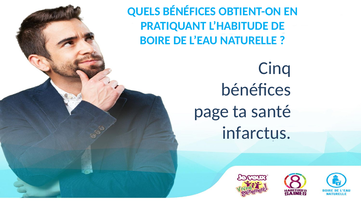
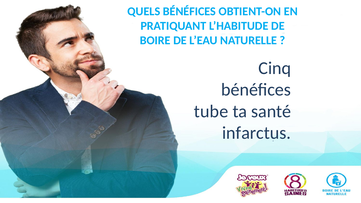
page: page -> tube (211, 111)
